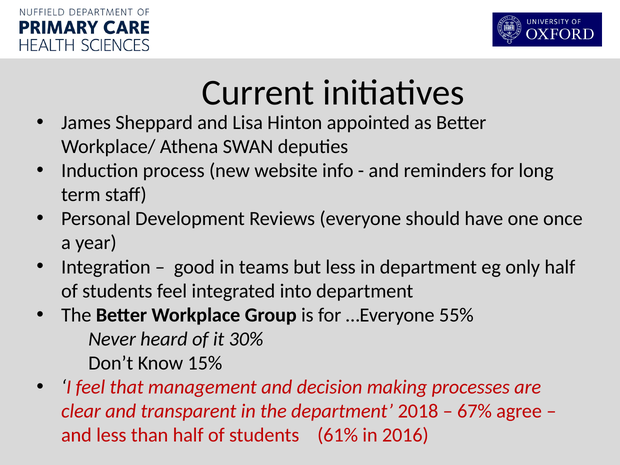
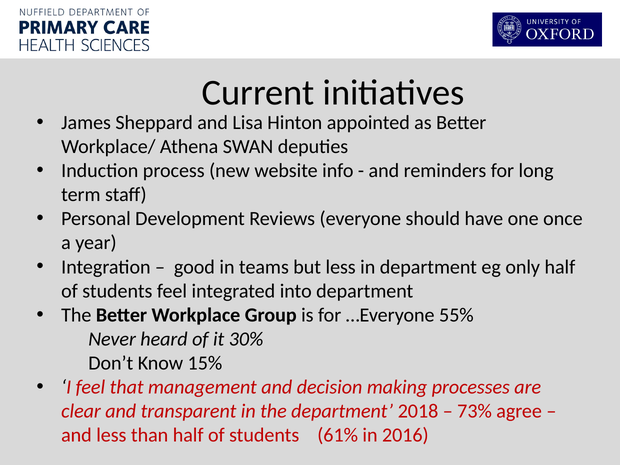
67%: 67% -> 73% (475, 411)
